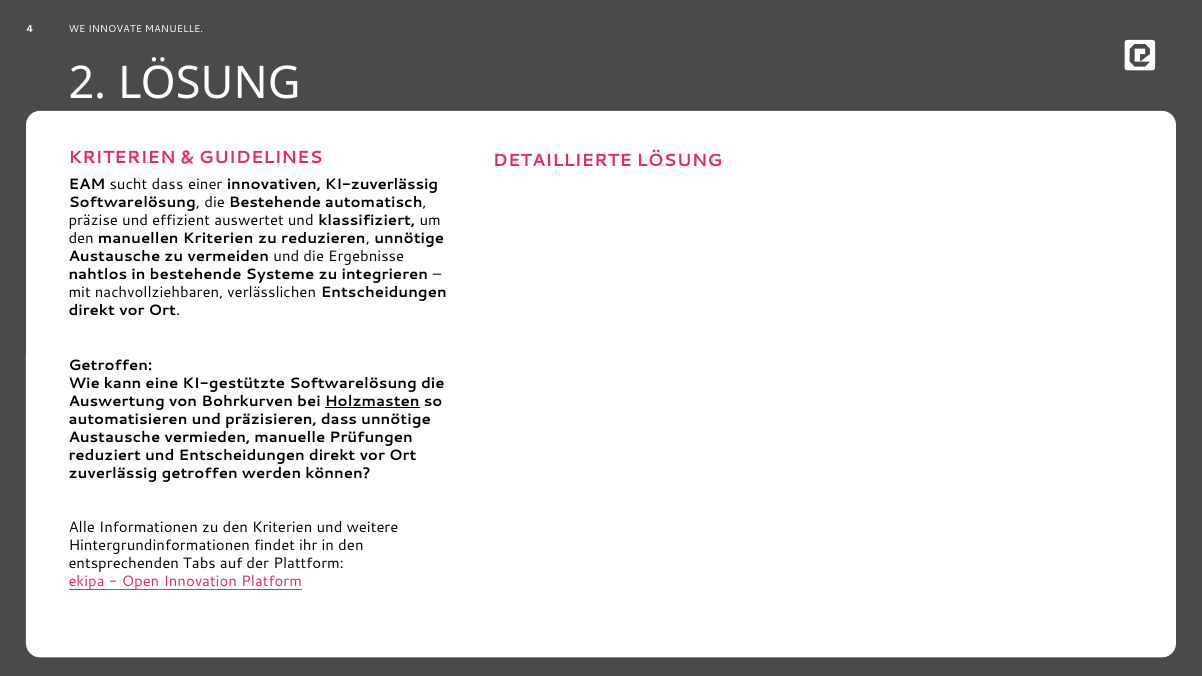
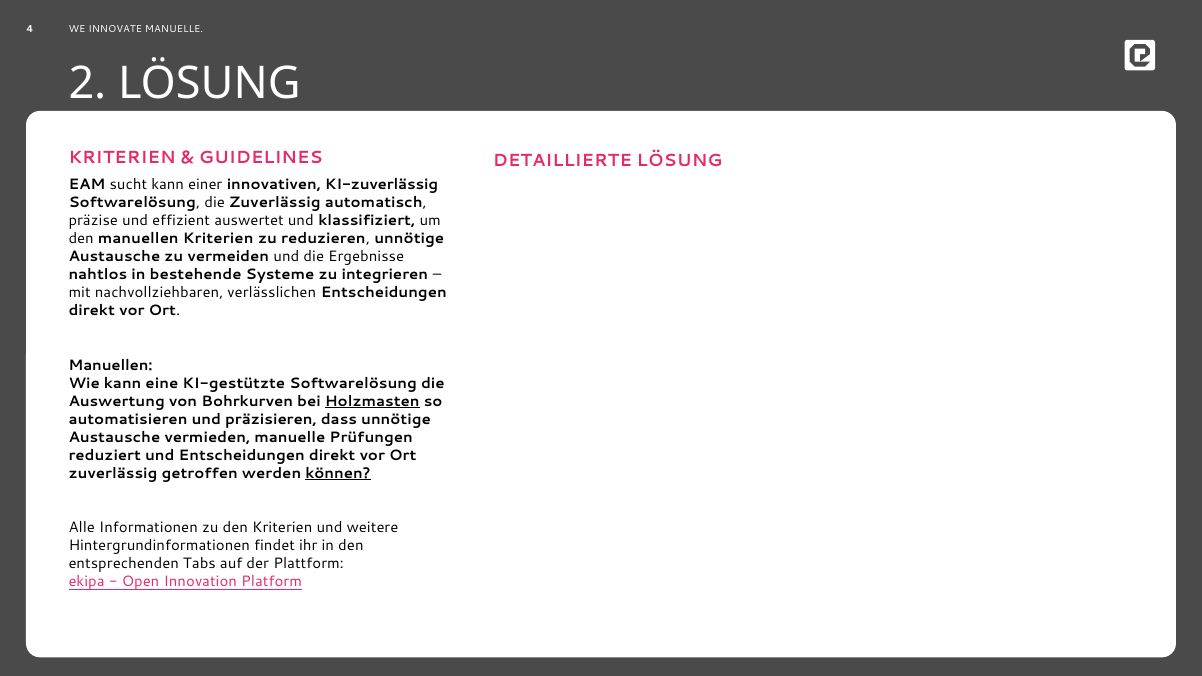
sucht dass: dass -> kann (168, 185)
die Bestehende: Bestehende -> Zuverlässig (275, 203)
Getroffen: Getroffen -> Manuellen (111, 365)
können underline: none -> present (338, 473)
